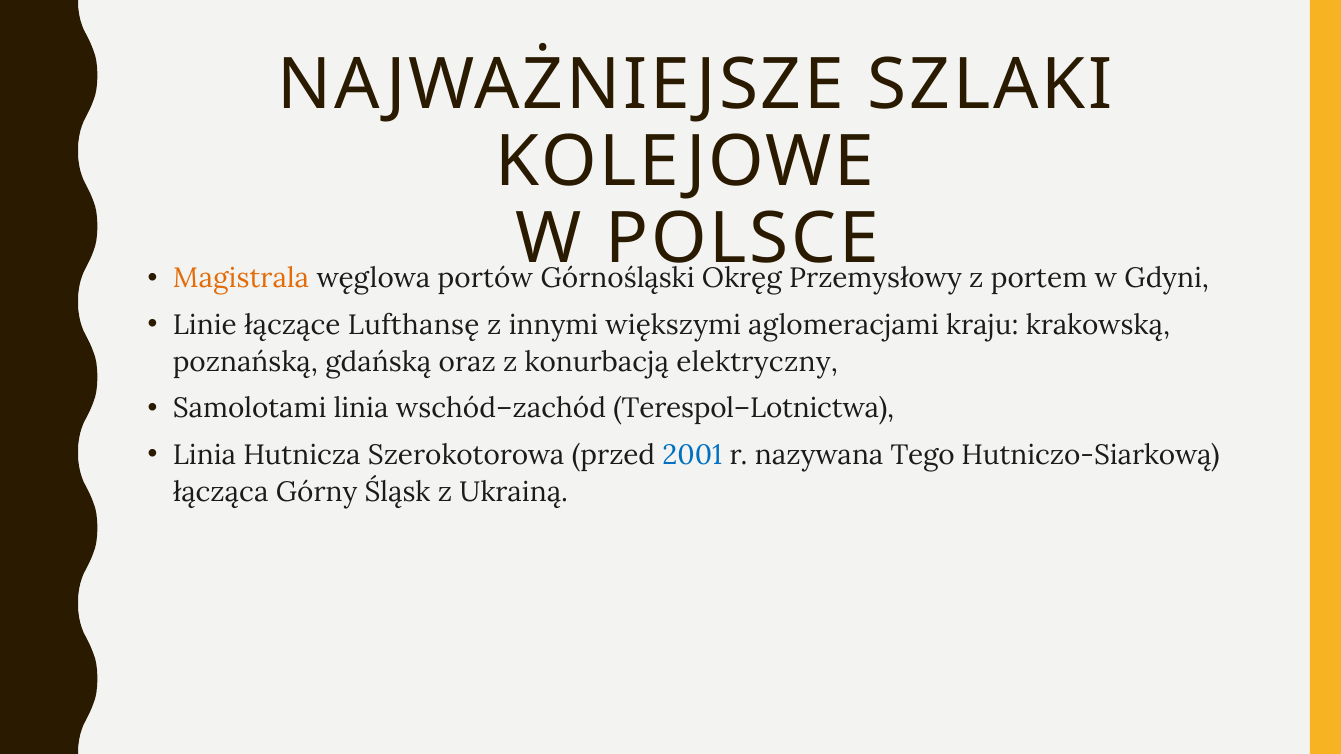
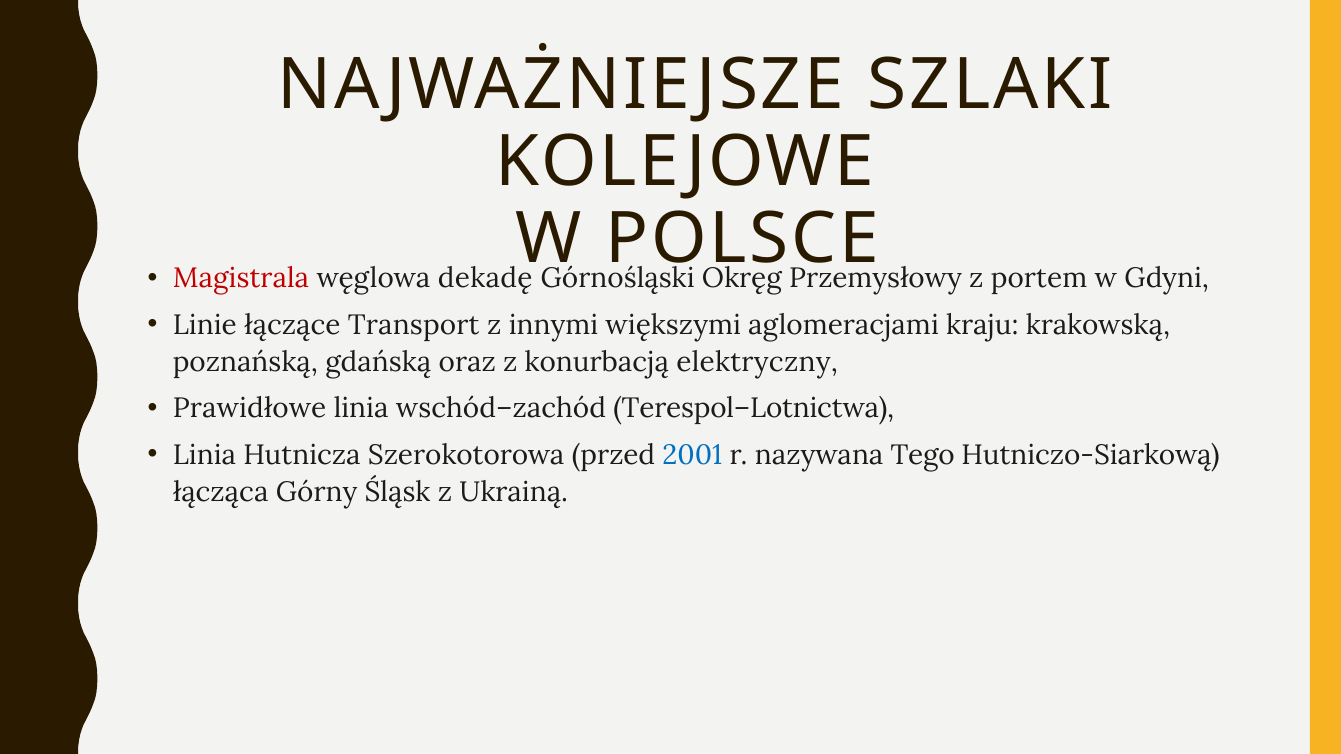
Magistrala colour: orange -> red (241, 279)
portów: portów -> dekadę (485, 279)
Lufthansę: Lufthansę -> Transport (414, 325)
Samolotami: Samolotami -> Prawidłowe (250, 409)
